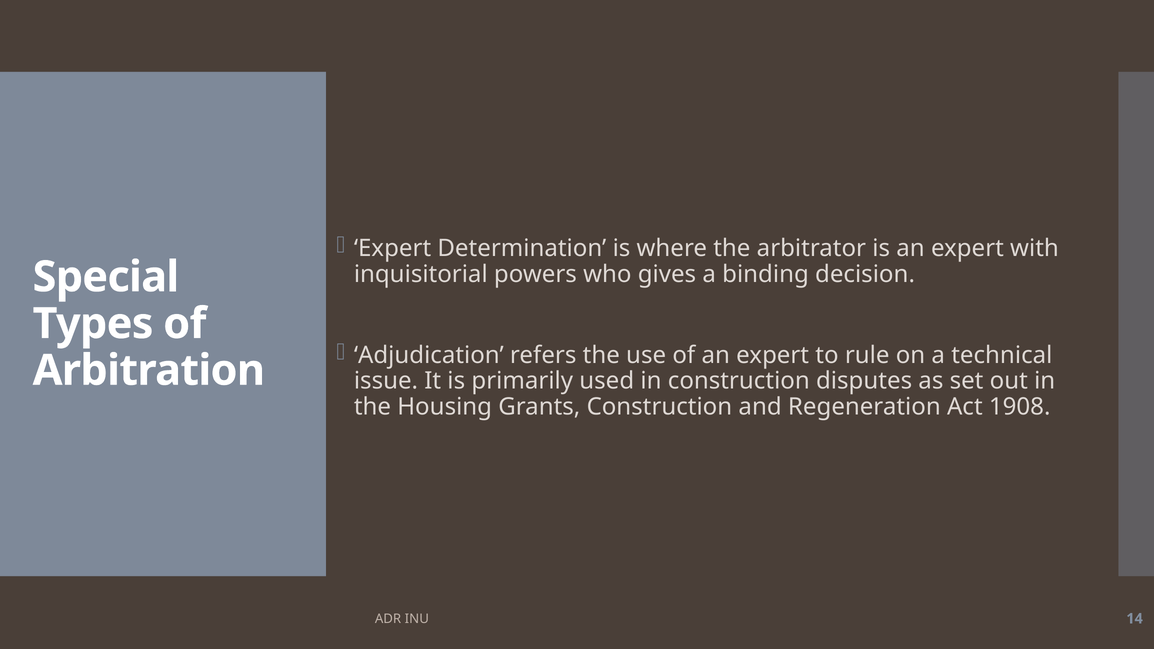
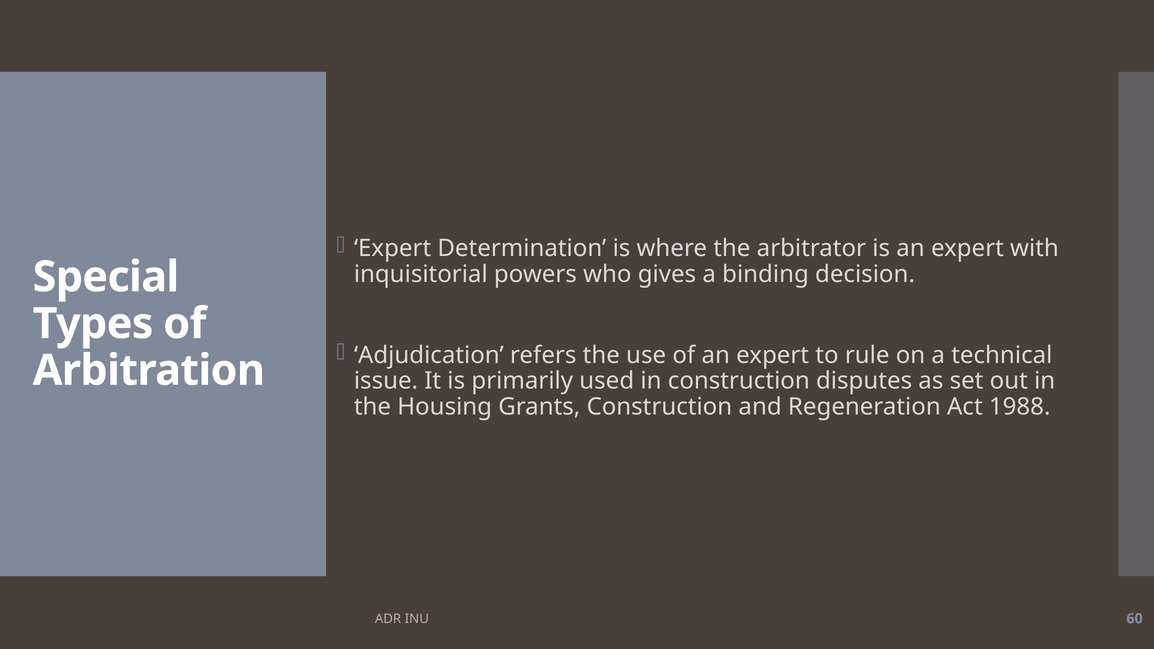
1908: 1908 -> 1988 (1020, 407)
14: 14 -> 60 (1135, 619)
